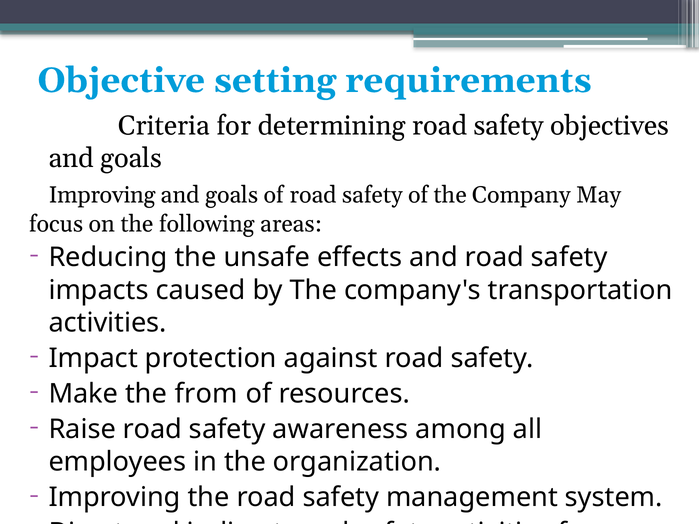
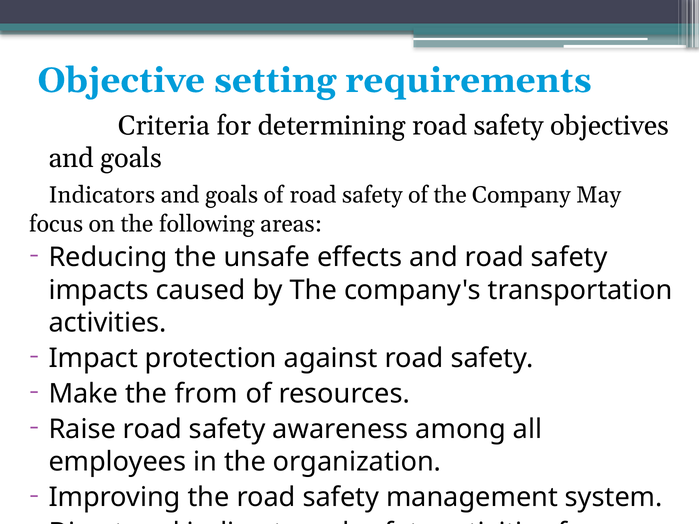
Improving: Improving -> Indicators (102, 195)
